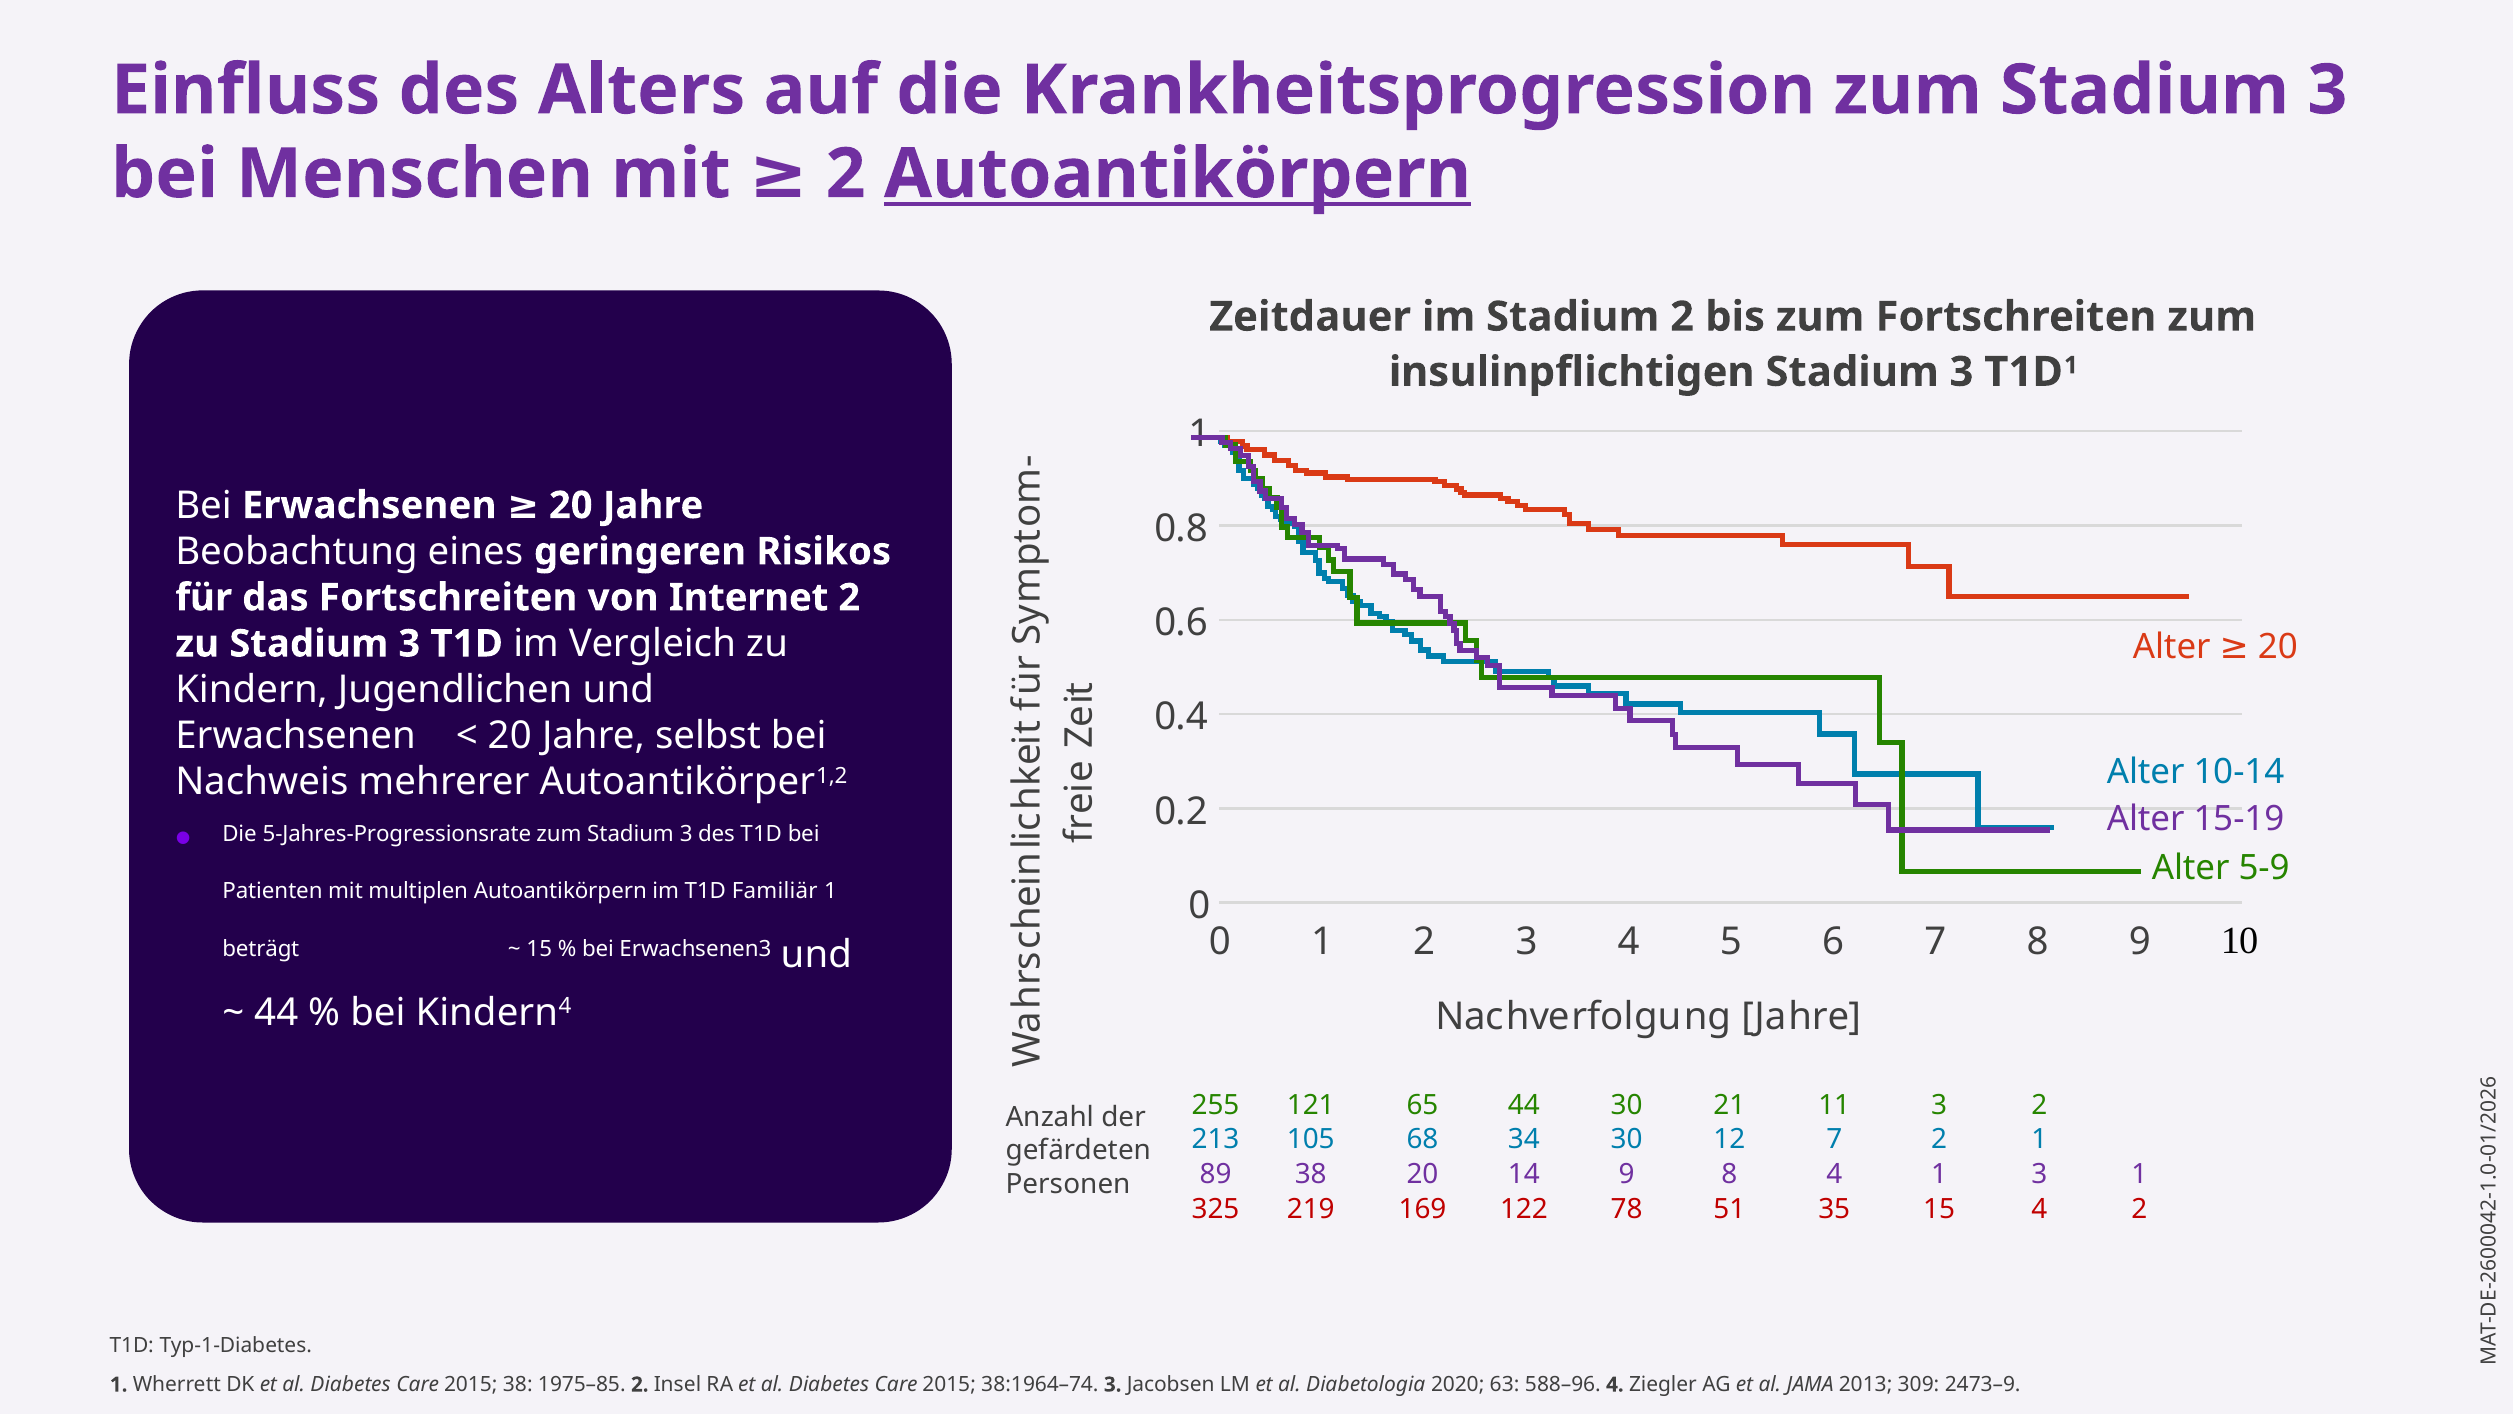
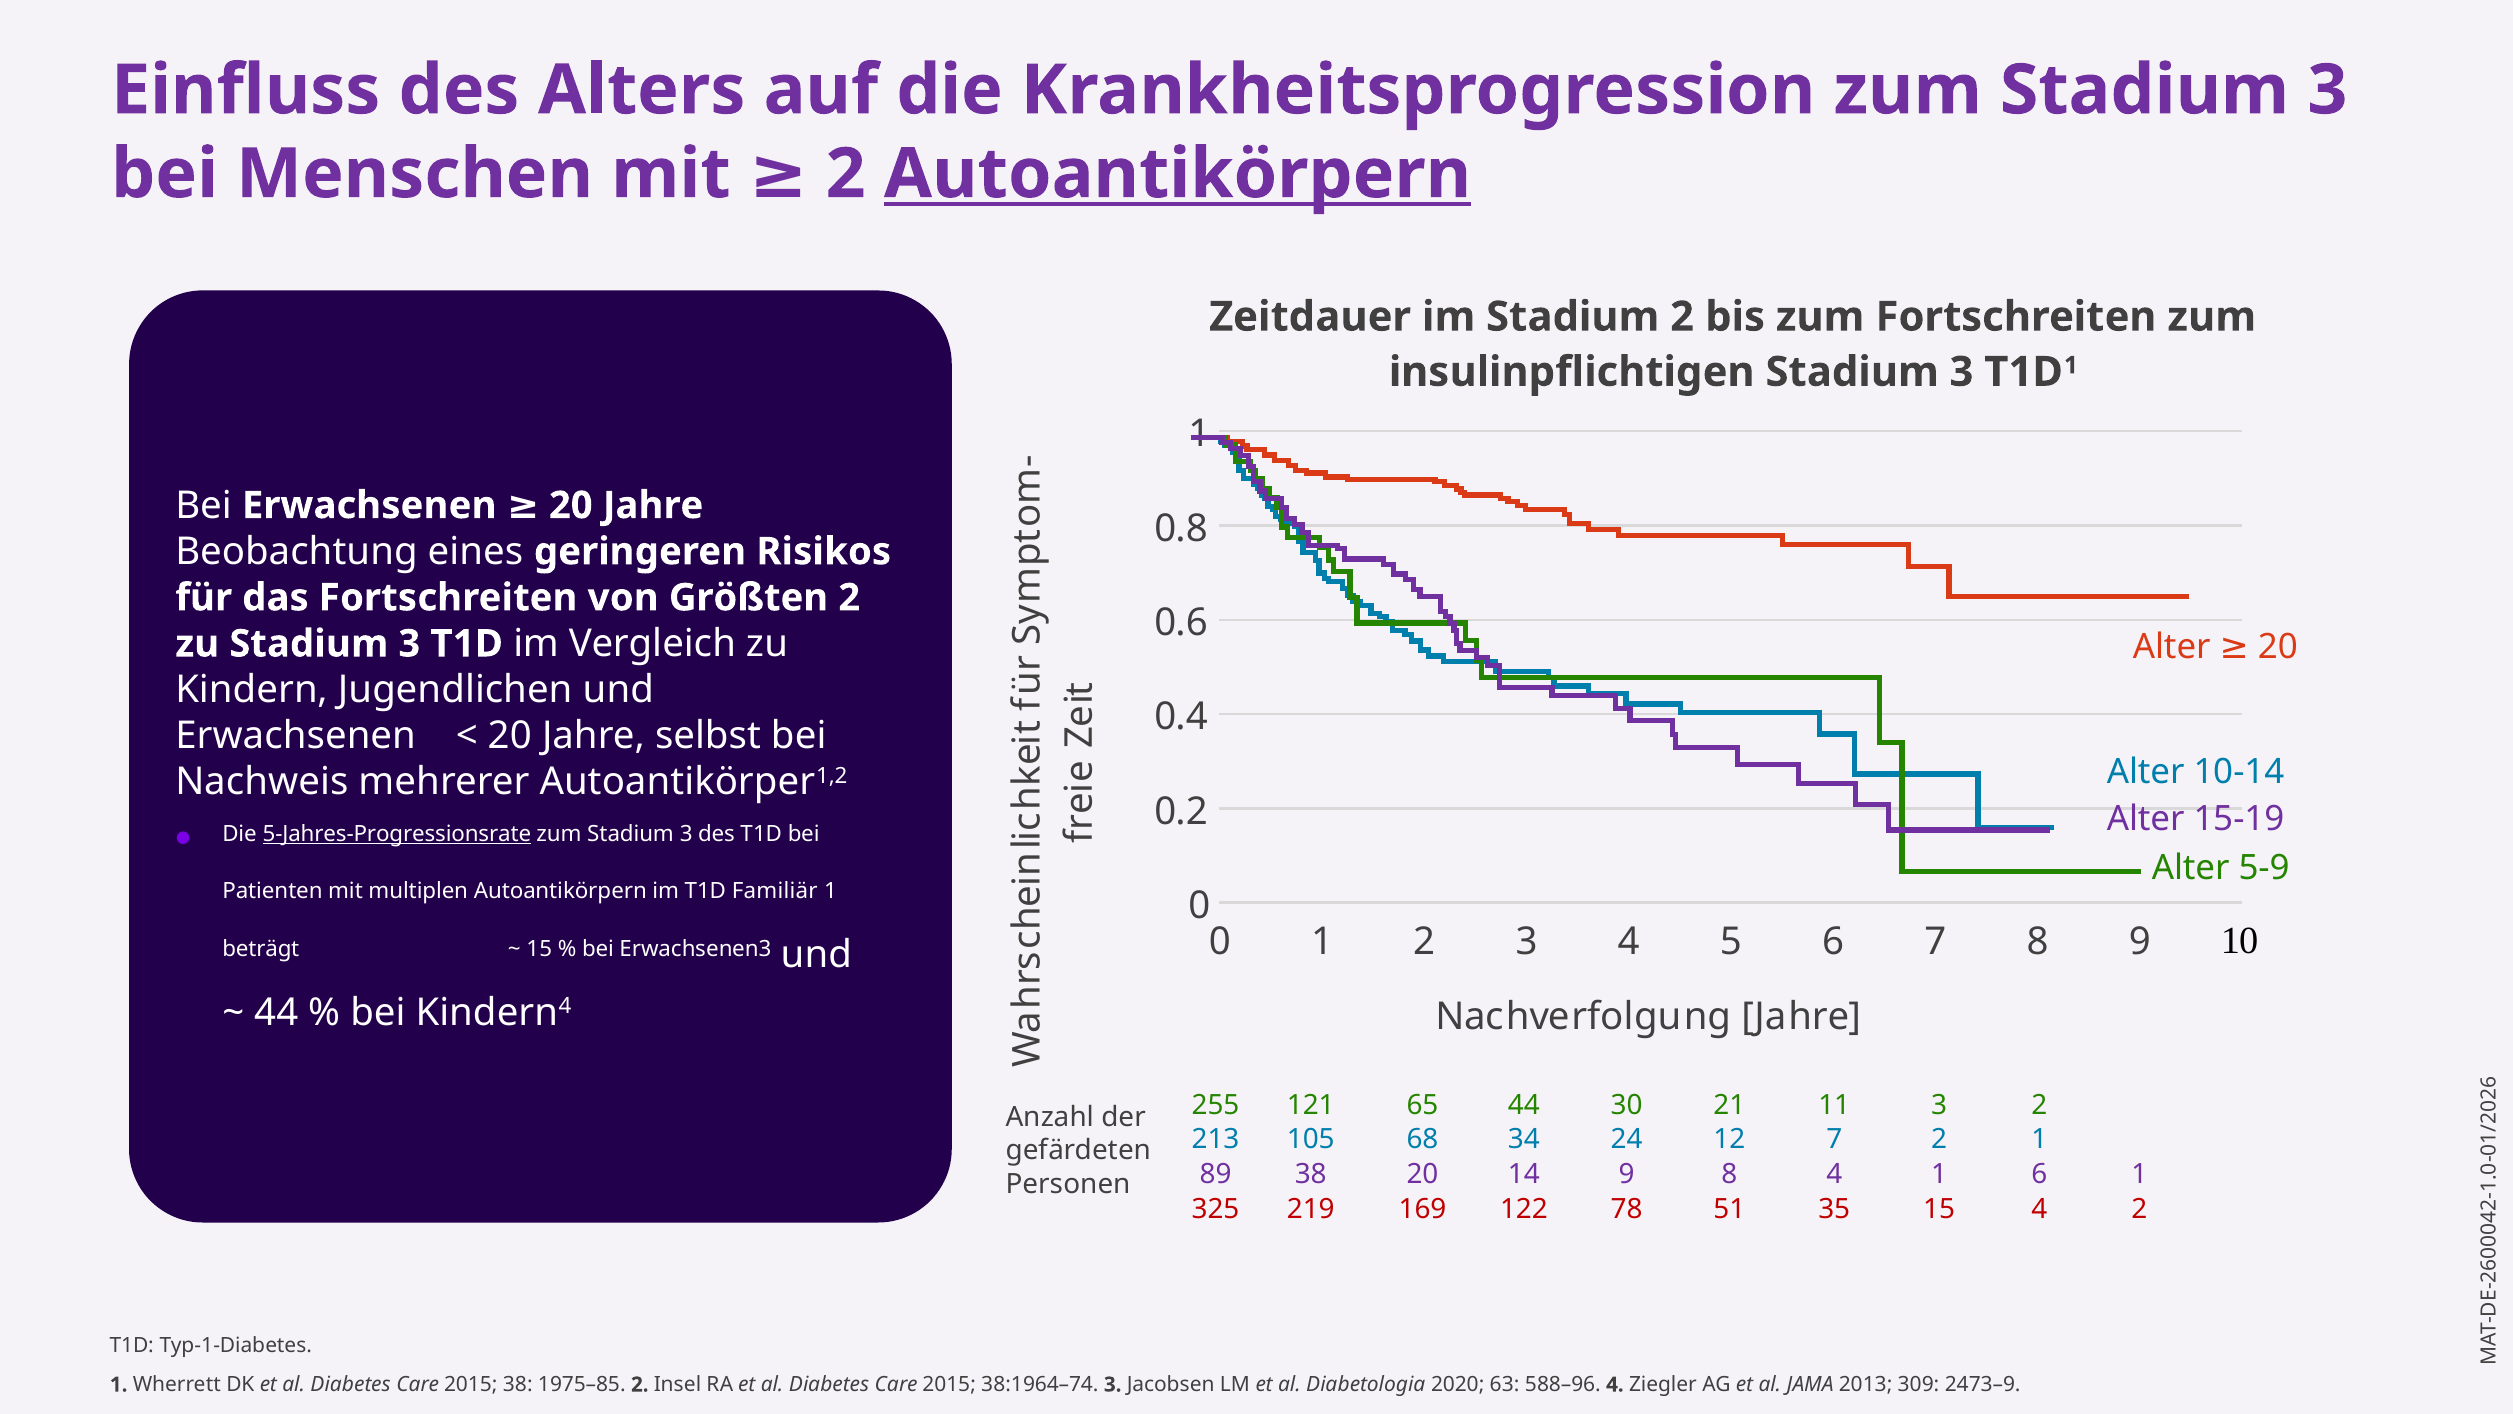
Internet: Internet -> Größten (748, 598)
5-Jahres-Progressionsrate underline: none -> present (397, 833)
34 30: 30 -> 24 (1627, 1139)
1 3: 3 -> 6 (2039, 1174)
